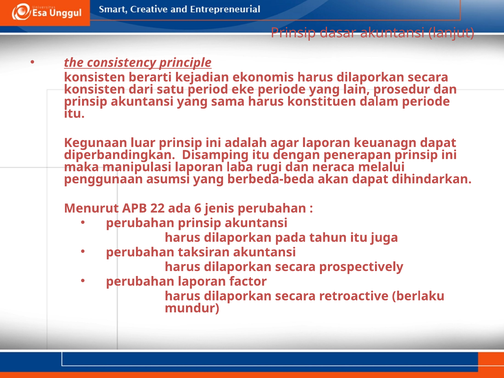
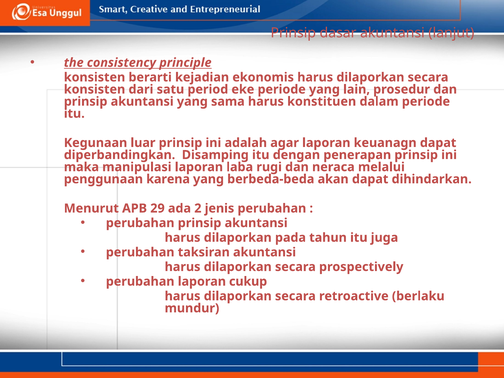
asumsi: asumsi -> karena (168, 179)
22: 22 -> 29 (157, 208)
6: 6 -> 2 (198, 208)
factor: factor -> cukup (248, 281)
